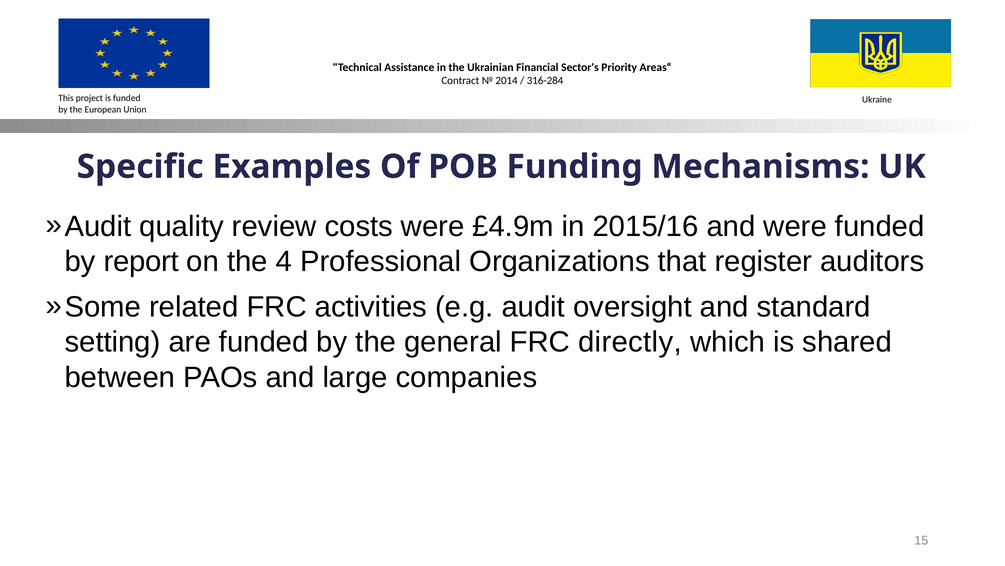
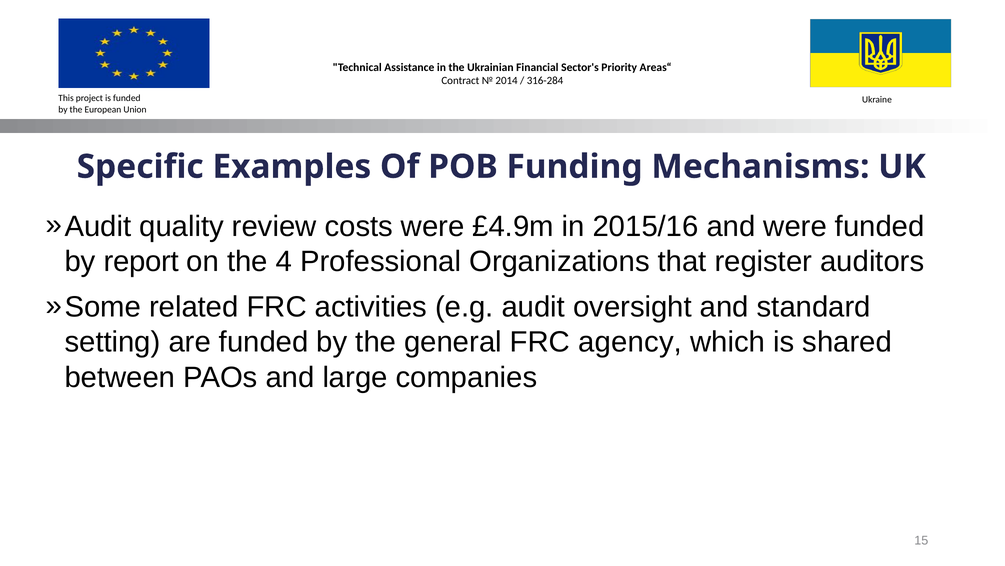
directly: directly -> agency (630, 342)
